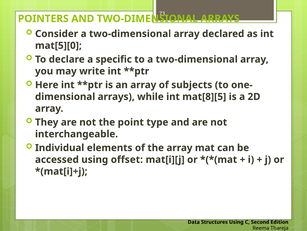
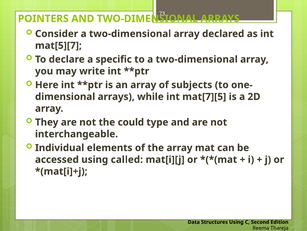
mat[5][0: mat[5][0 -> mat[5][7 (58, 45)
mat[8][5: mat[8][5 -> mat[7][5 (204, 96)
point: point -> could (131, 122)
offset: offset -> called (127, 159)
